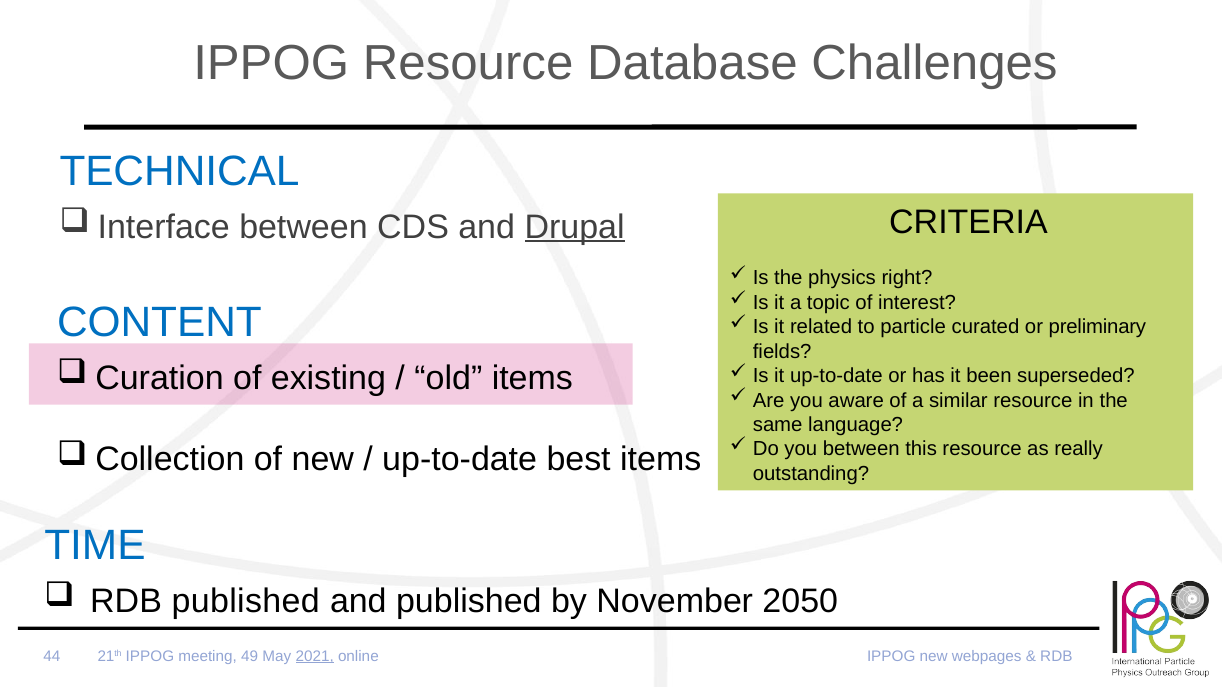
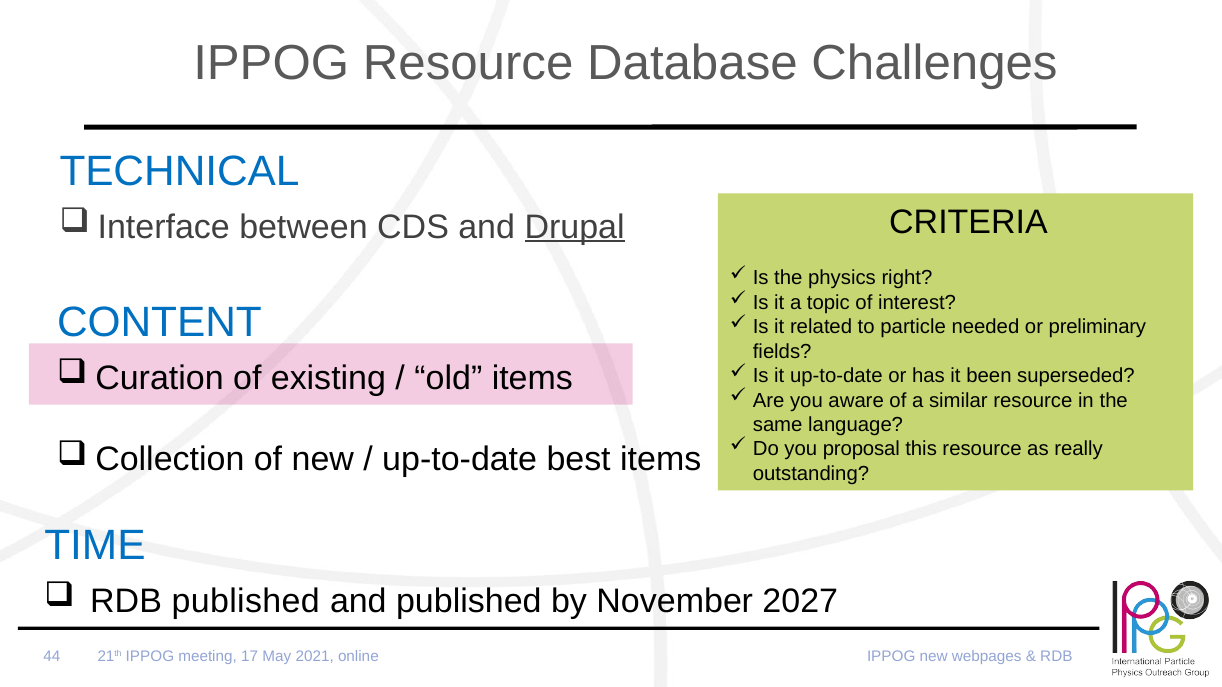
curated: curated -> needed (985, 327)
you between: between -> proposal (861, 449)
2050: 2050 -> 2027 (800, 601)
49: 49 -> 17 (250, 656)
2021 underline: present -> none (315, 656)
